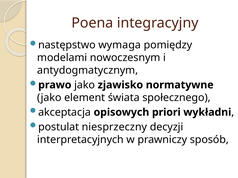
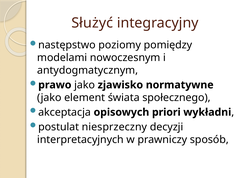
Poena: Poena -> Służyć (92, 23)
wymaga: wymaga -> poziomy (120, 45)
